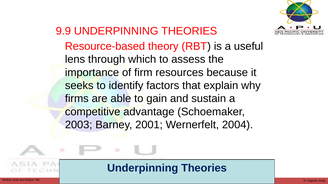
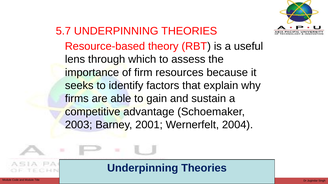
9.9: 9.9 -> 5.7 (63, 31)
